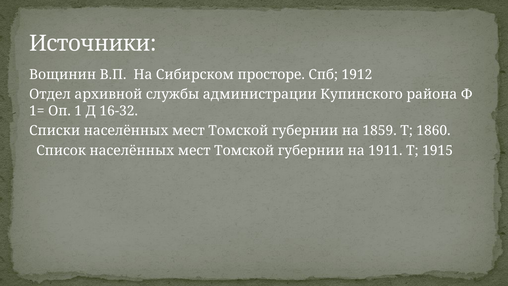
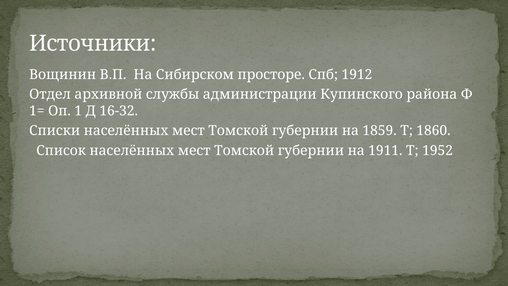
1915: 1915 -> 1952 (438, 150)
